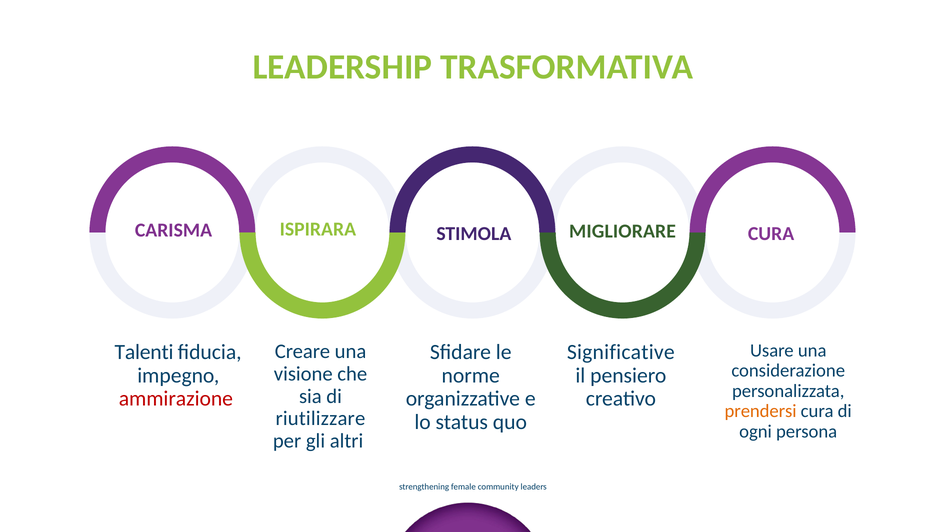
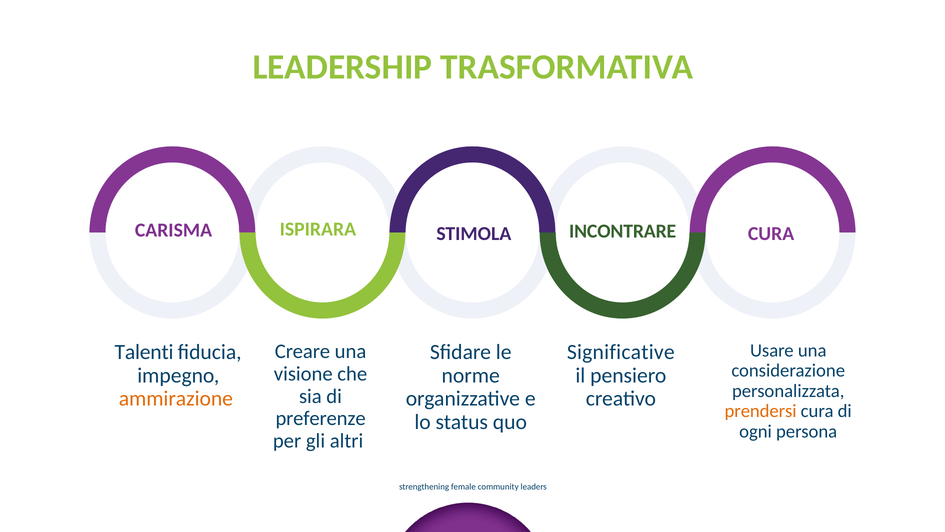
MIGLIORARE: MIGLIORARE -> INCONTRARE (623, 231)
ammirazione colour: red -> orange (176, 398)
riutilizzare: riutilizzare -> preferenze (321, 418)
